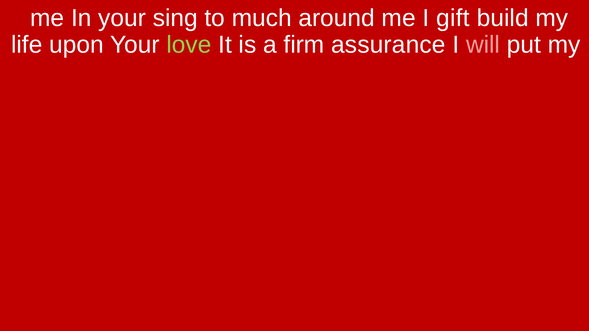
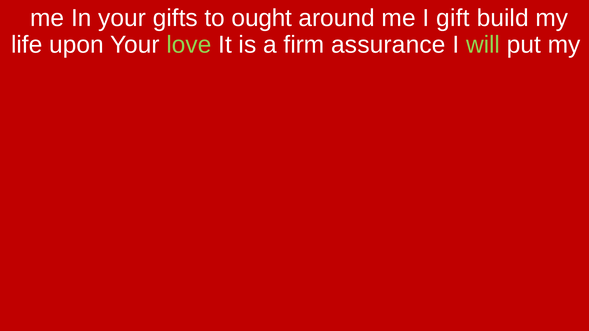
sing: sing -> gifts (175, 18)
much: much -> ought (262, 18)
will colour: pink -> light green (483, 45)
